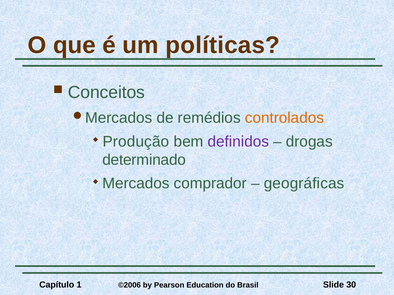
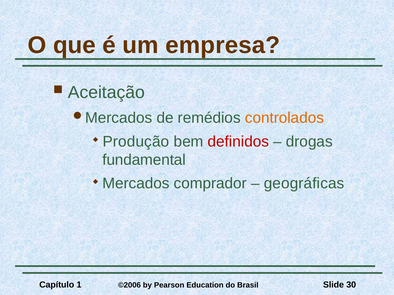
políticas: políticas -> empresa (223, 45)
Conceitos: Conceitos -> Aceitação (106, 92)
definidos colour: purple -> red (238, 142)
determinado: determinado -> fundamental (144, 160)
